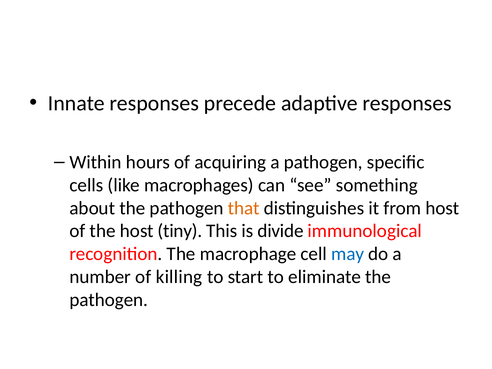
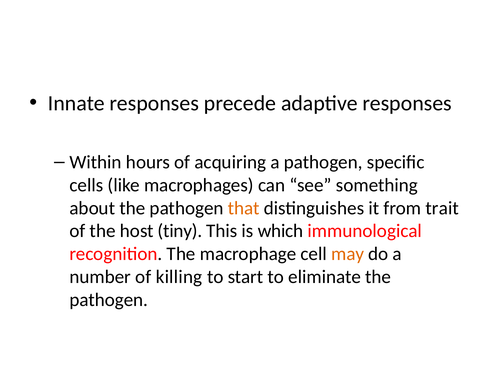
from host: host -> trait (442, 208)
divide: divide -> which (280, 231)
may colour: blue -> orange (348, 254)
